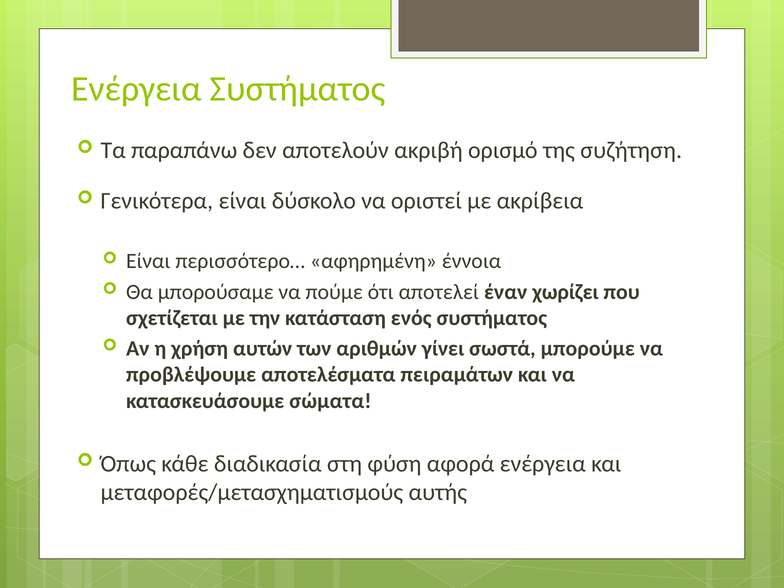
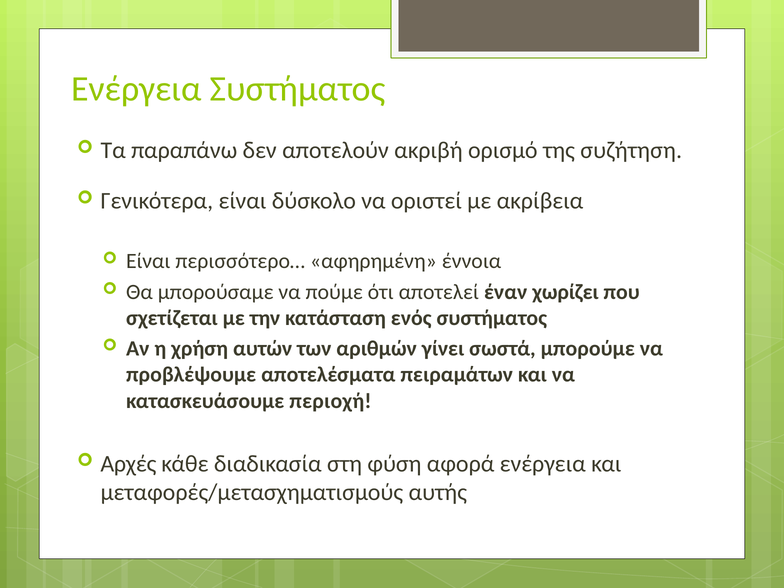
σώματα: σώματα -> περιοχή (330, 401)
Όπως: Όπως -> Αρχές (128, 464)
